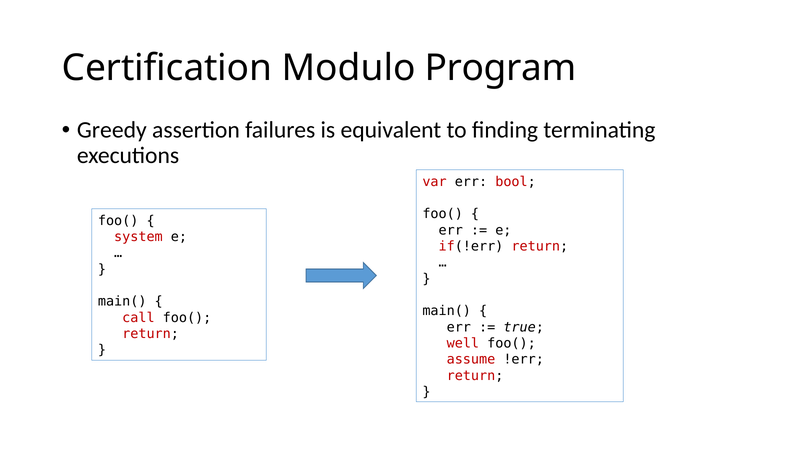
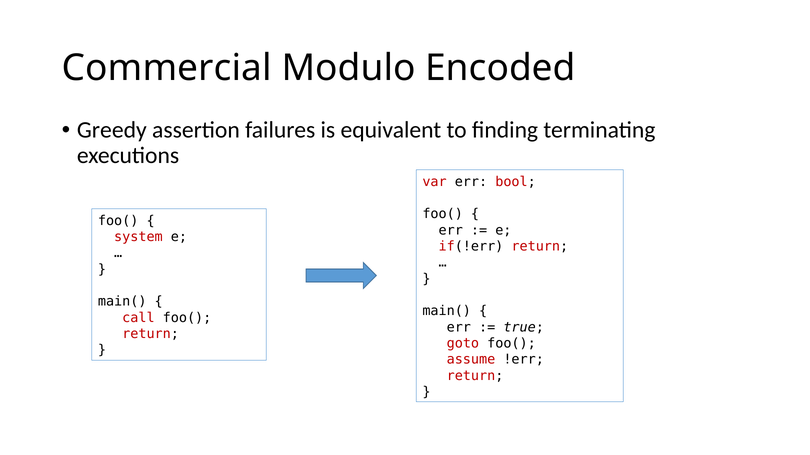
Certification: Certification -> Commercial (167, 68)
Program: Program -> Encoded (500, 68)
well: well -> goto (463, 344)
